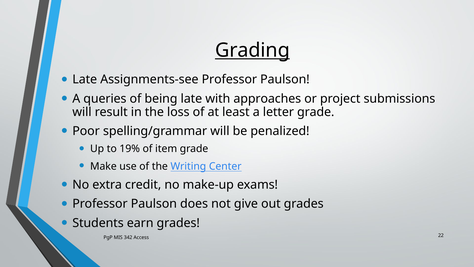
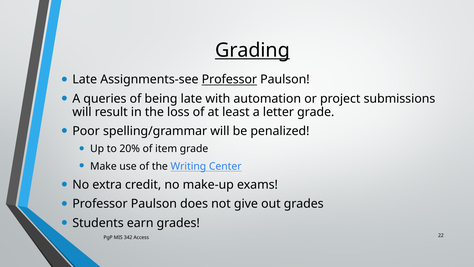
Professor underline: none -> present (229, 79)
approaches: approaches -> automation (267, 99)
19%: 19% -> 20% (130, 149)
